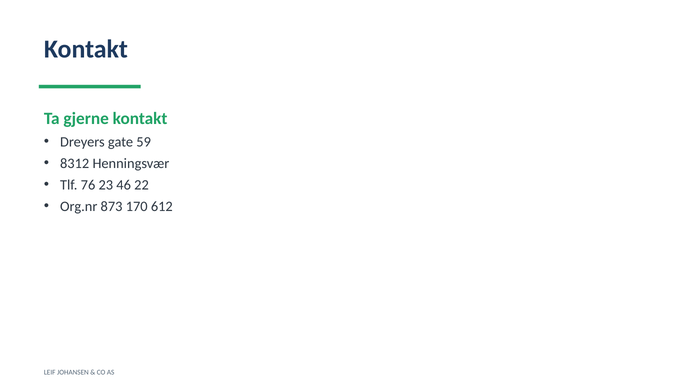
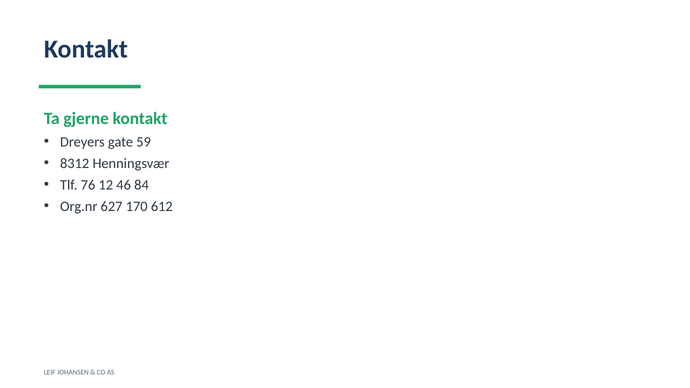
23: 23 -> 12 (106, 185)
22: 22 -> 84 (141, 185)
873: 873 -> 627 (112, 207)
